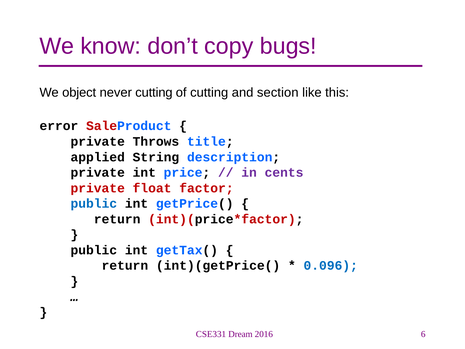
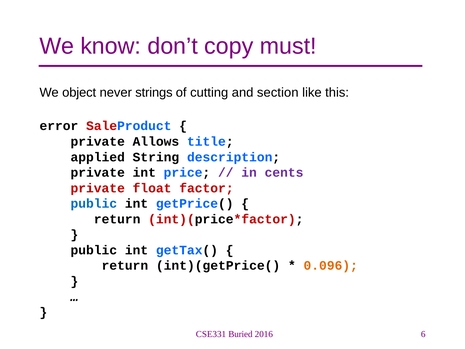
bugs: bugs -> must (288, 46)
never cutting: cutting -> strings (154, 92)
Throws: Throws -> Allows (156, 141)
0.096 colour: blue -> orange (331, 266)
Dream: Dream -> Buried (240, 334)
